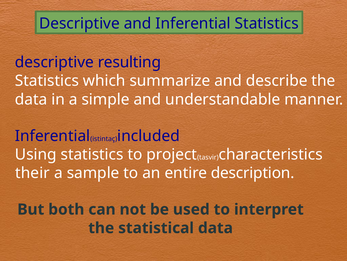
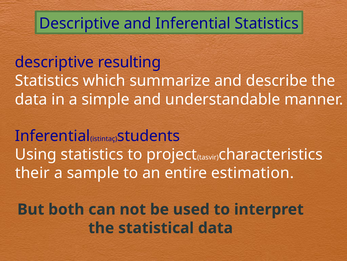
included: included -> students (149, 136)
description: description -> estimation (252, 173)
